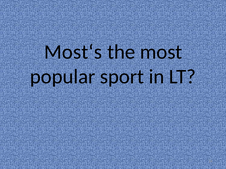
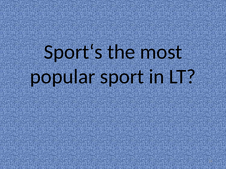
Most‘s: Most‘s -> Sport‘s (73, 52)
